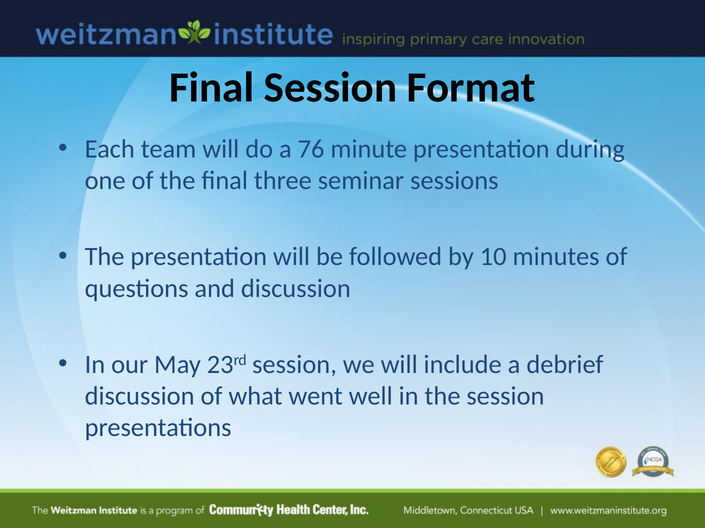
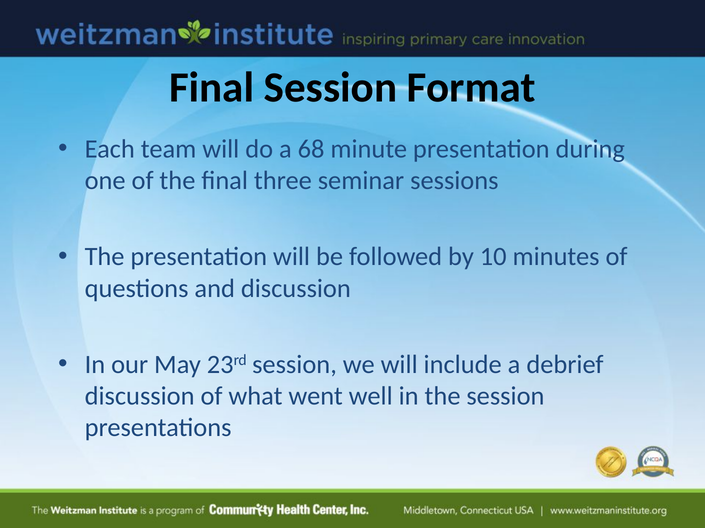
76: 76 -> 68 (311, 149)
